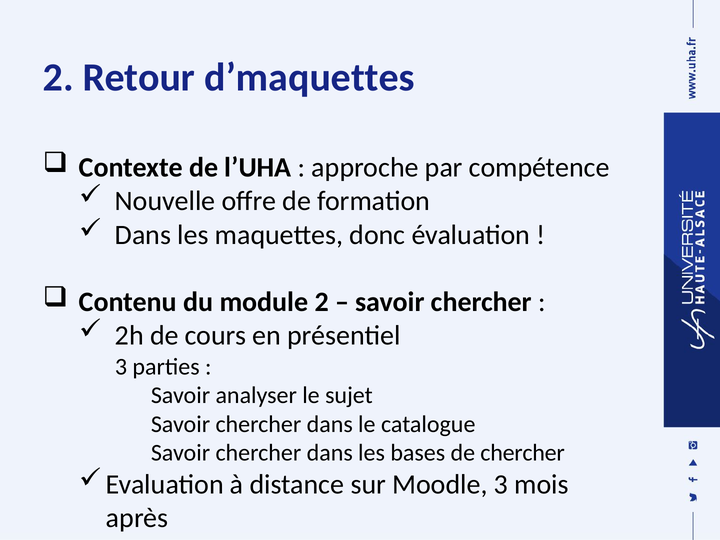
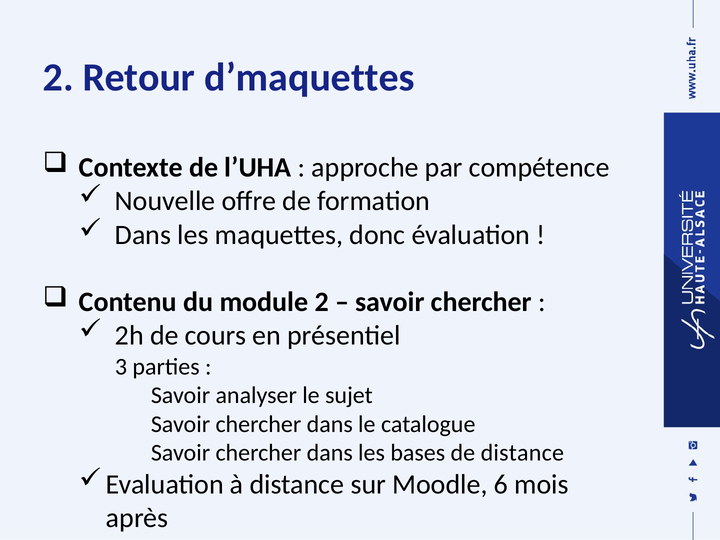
de chercher: chercher -> distance (522, 453)
Moodle 3: 3 -> 6 (501, 485)
